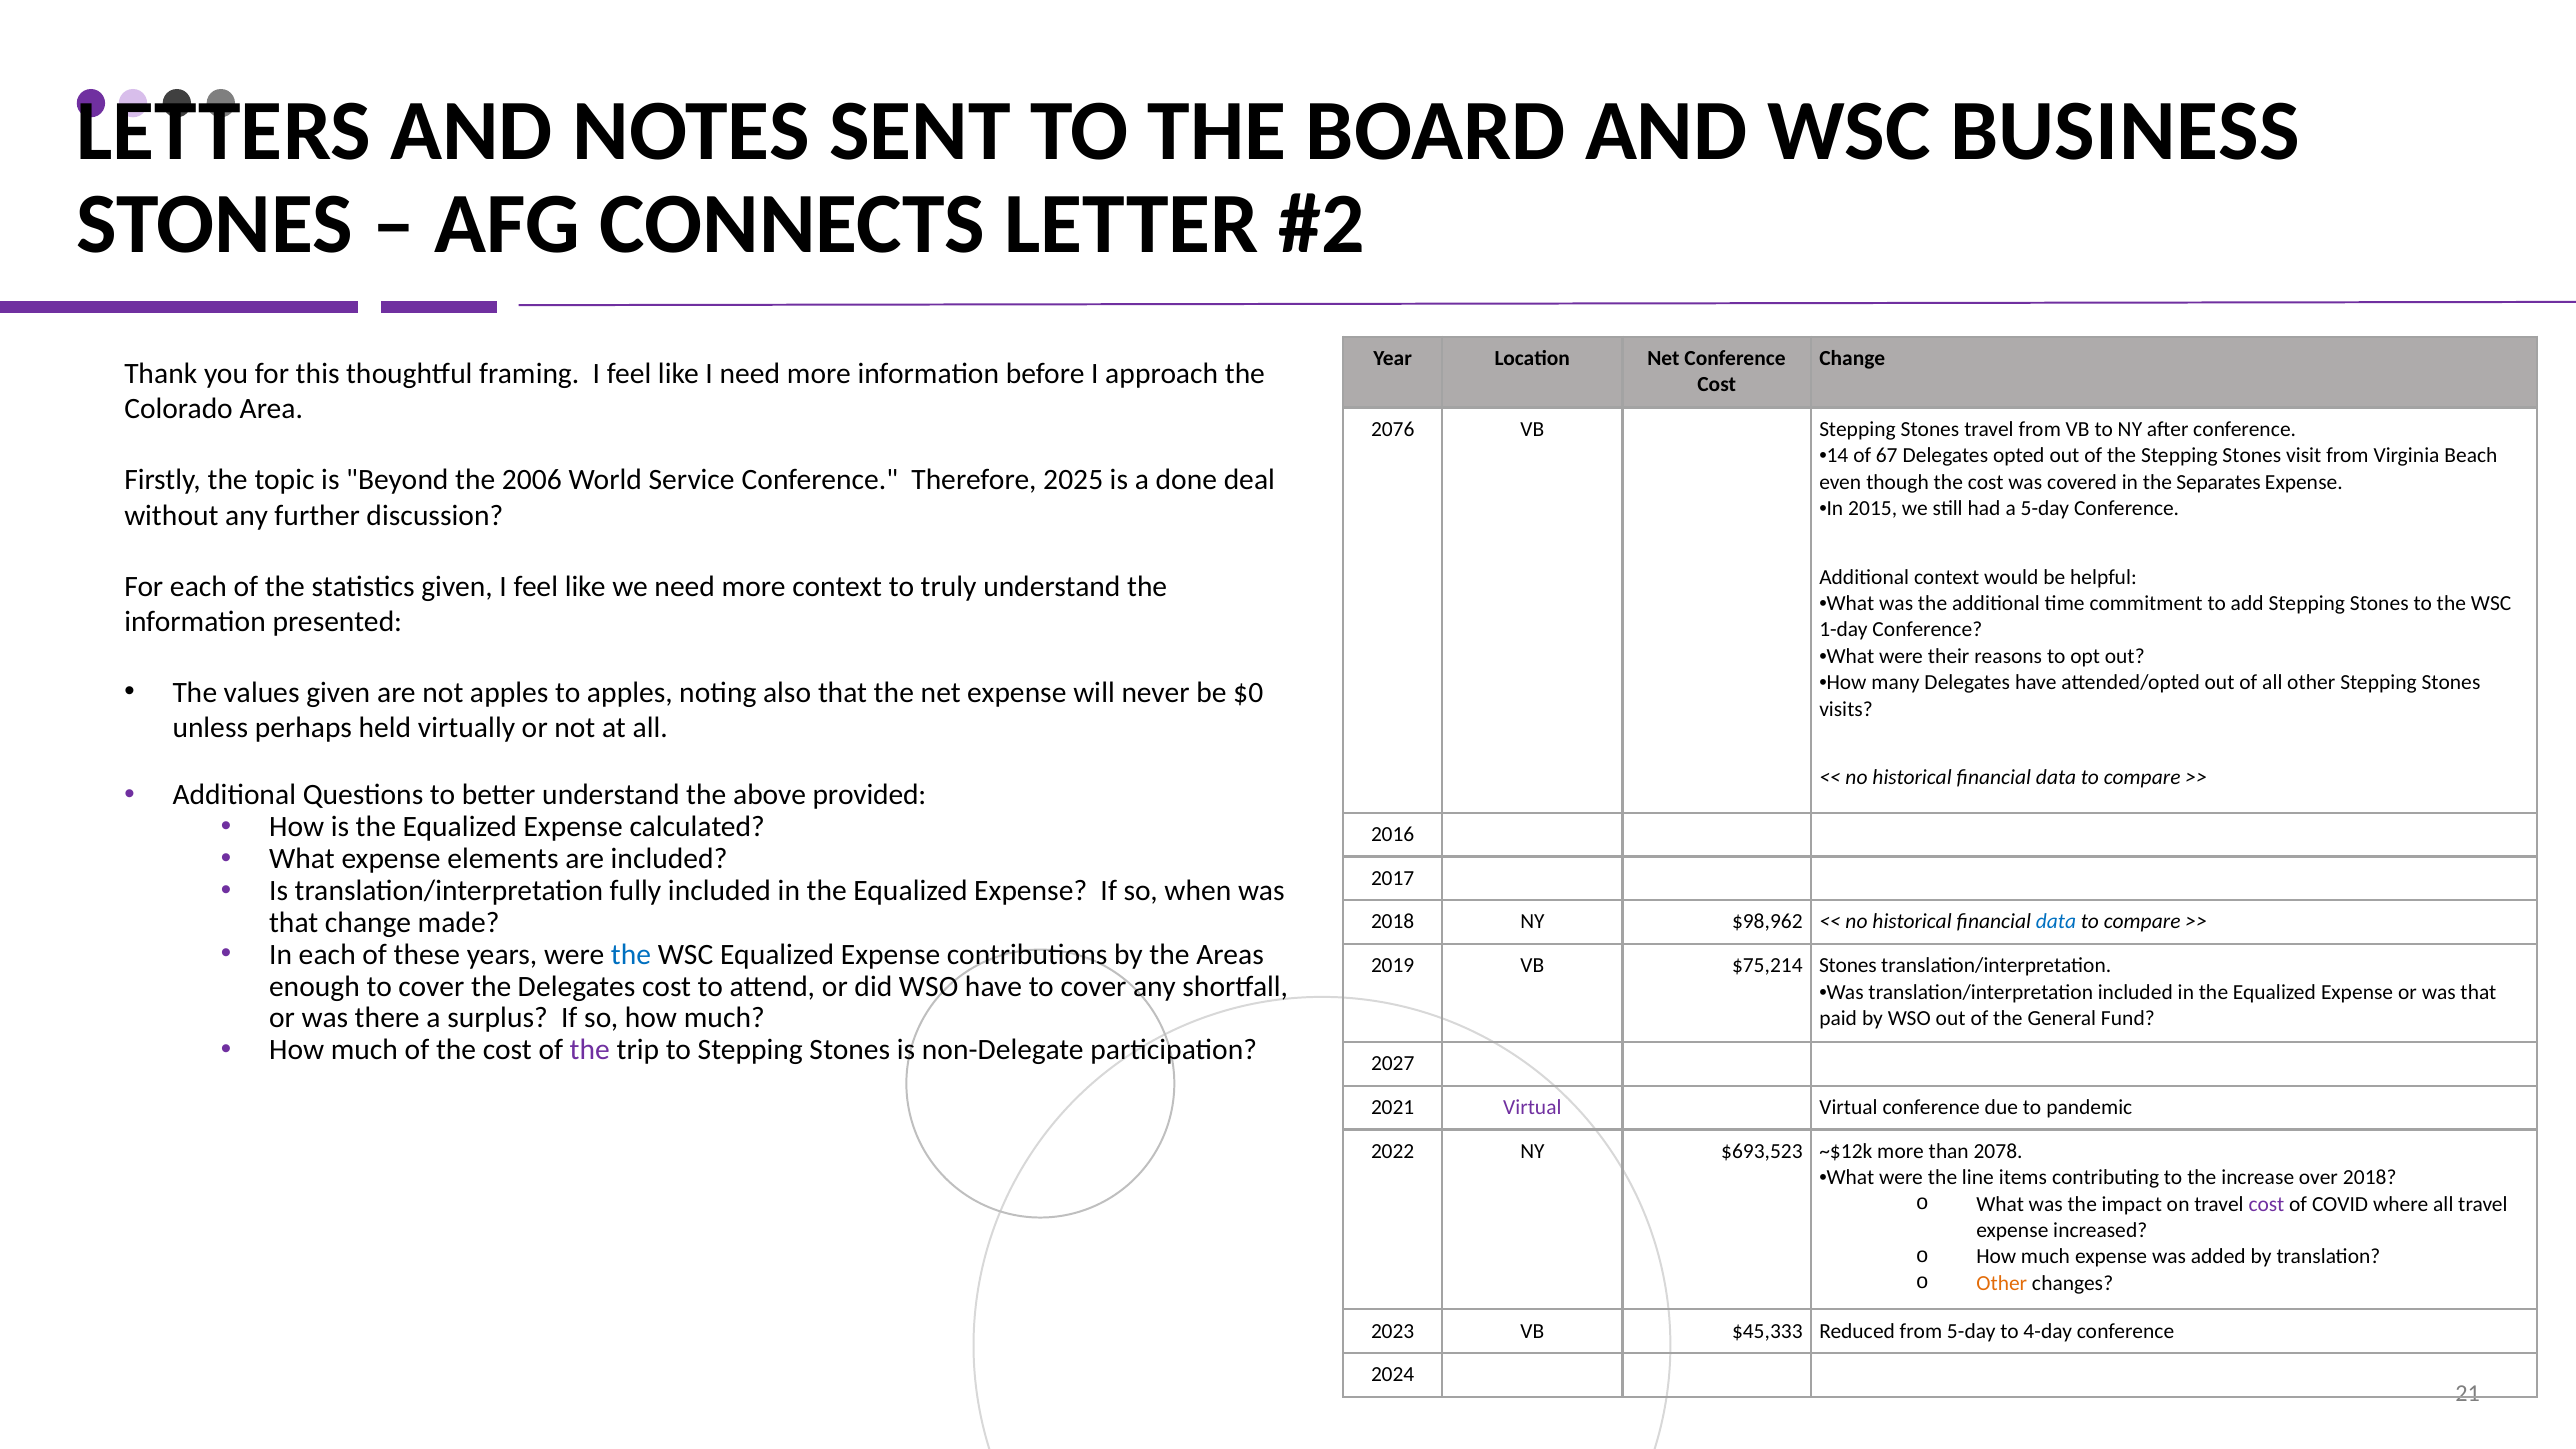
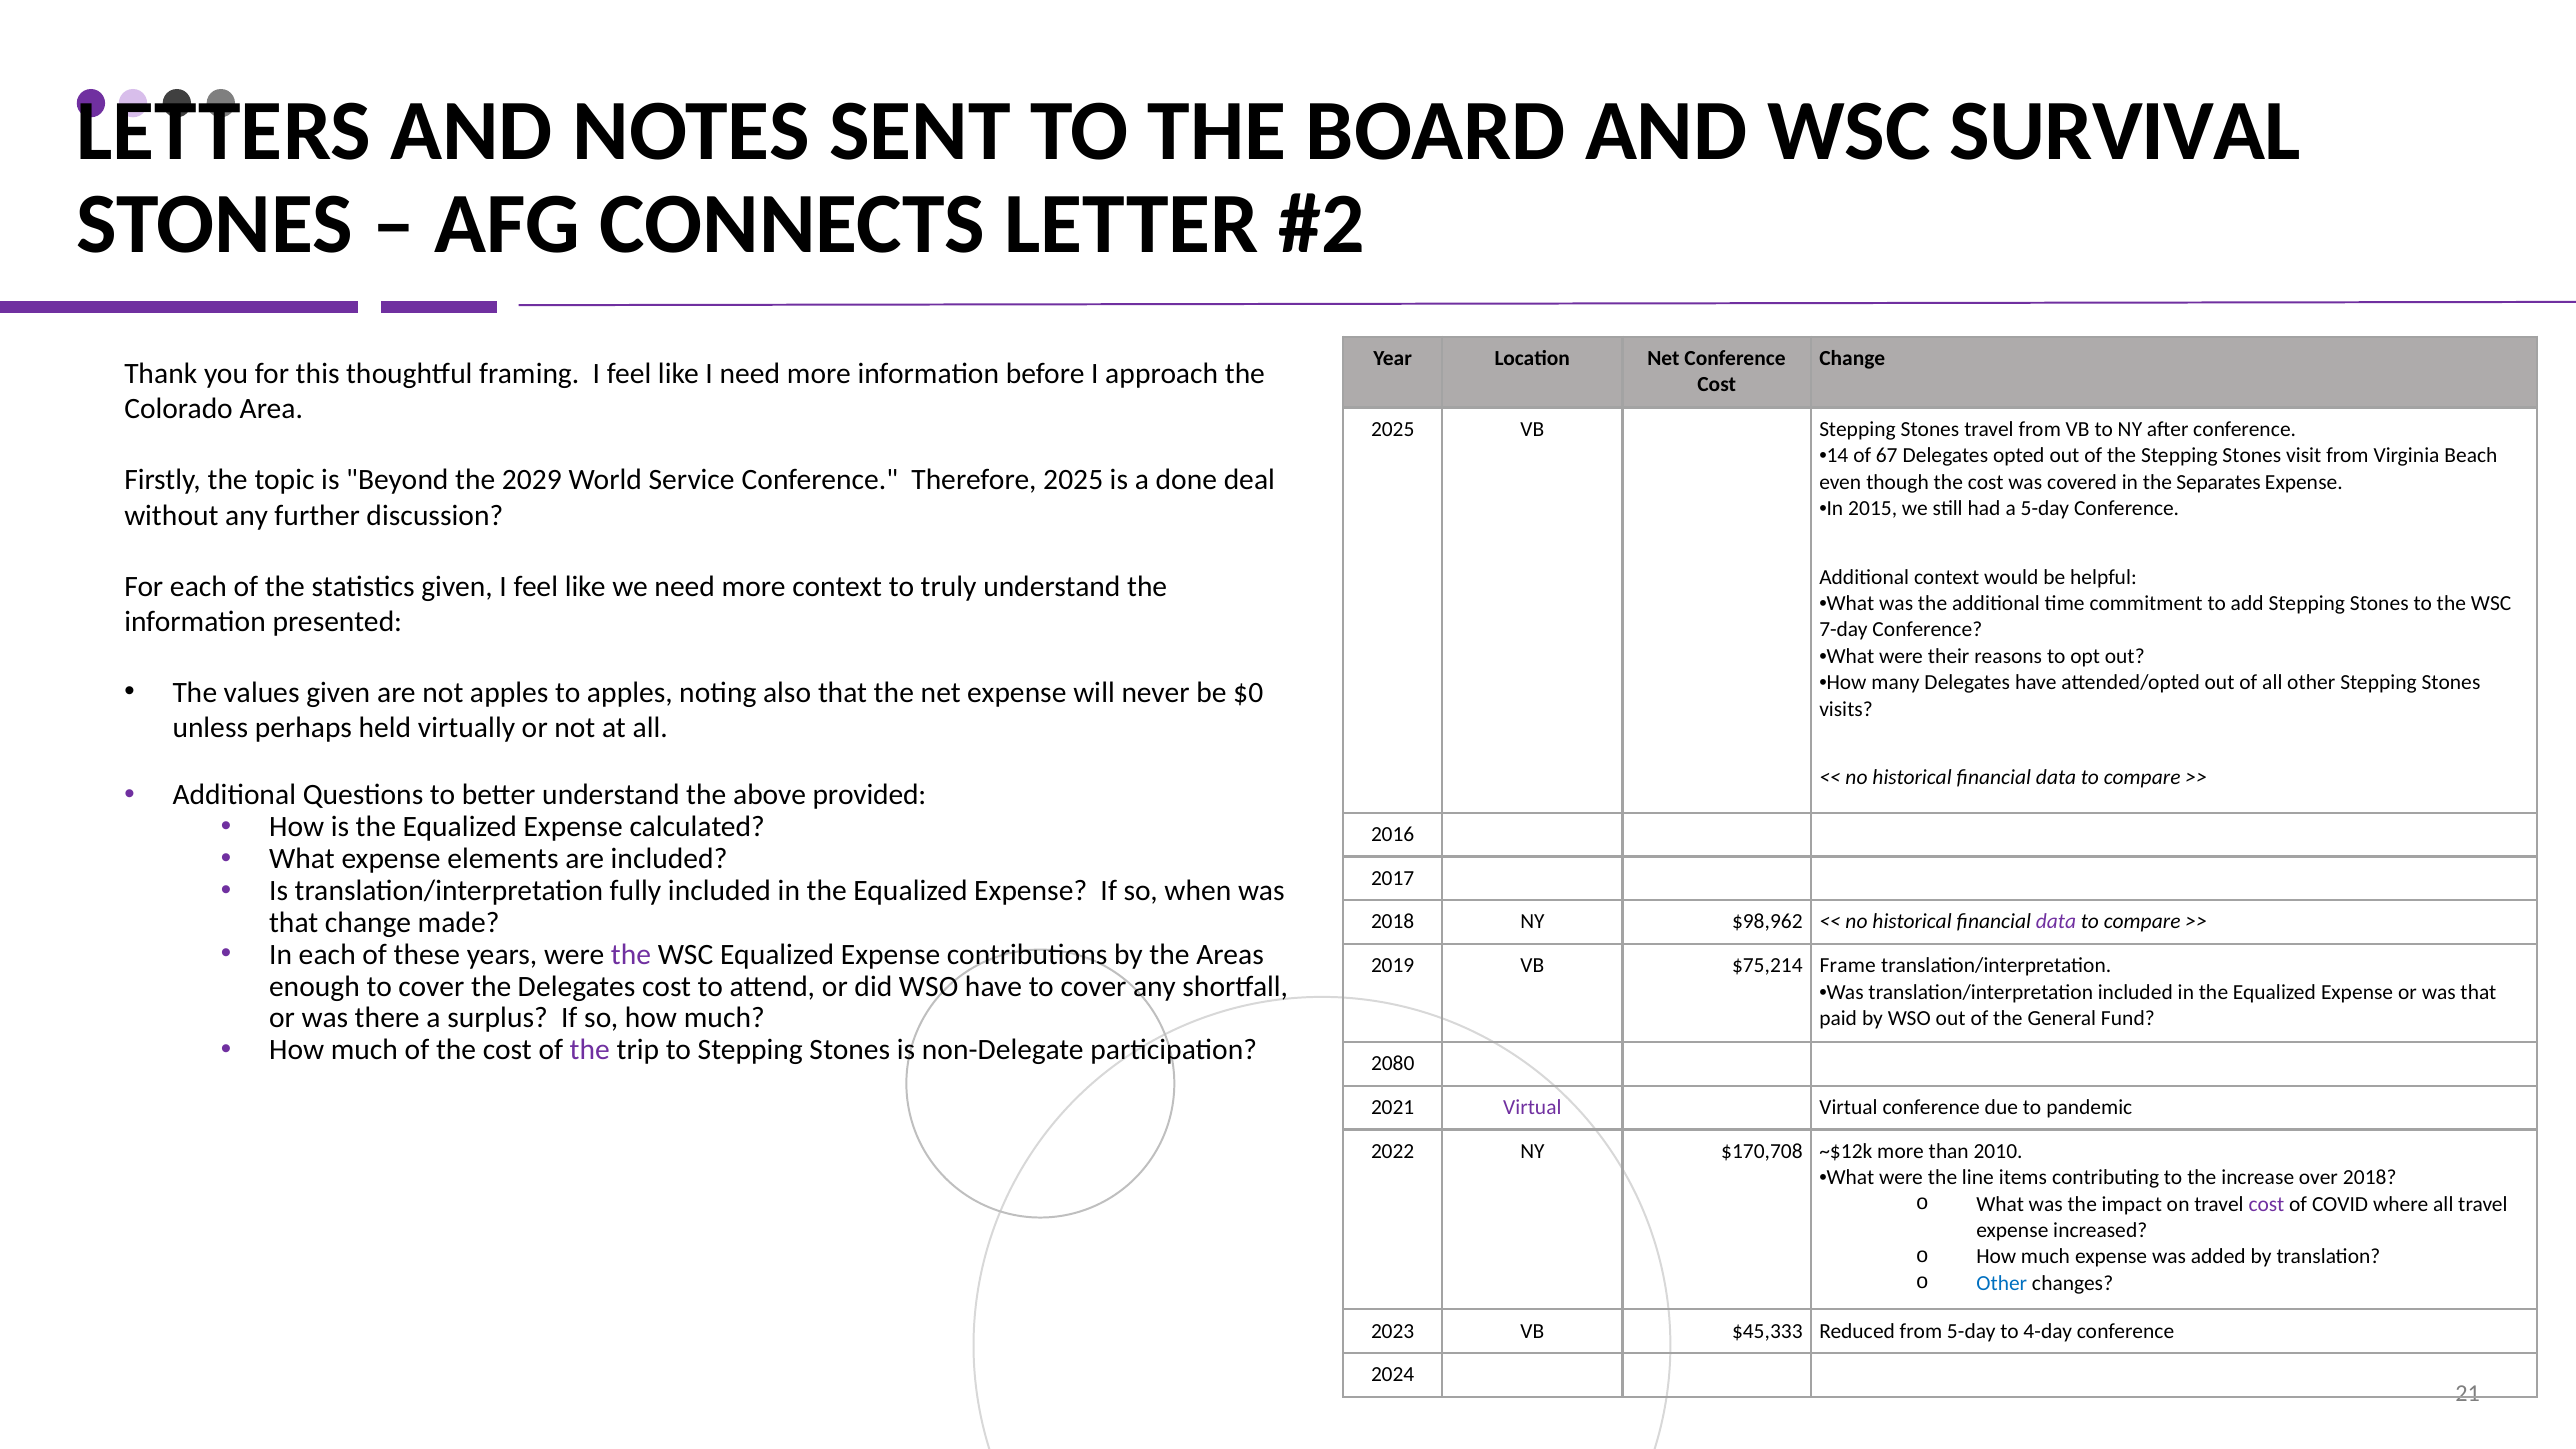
BUSINESS: BUSINESS -> SURVIVAL (2126, 131)
2076: 2076 -> 2025 (1393, 429)
2006: 2006 -> 2029 (532, 480)
1-day: 1-day -> 7-day (1844, 630)
data colour: blue -> purple (2056, 922)
the colour: blue -> purple (631, 955)
$75,214 Stones: Stones -> Frame (1848, 966)
2027: 2027 -> 2080 (1393, 1064)
$693,523: $693,523 -> $170,708 (1762, 1151)
2078: 2078 -> 2010 (1998, 1151)
Other colour: orange -> blue (2002, 1283)
